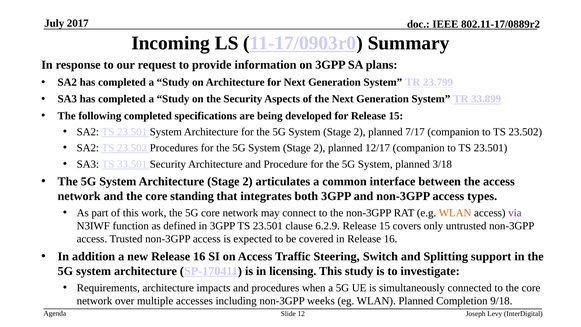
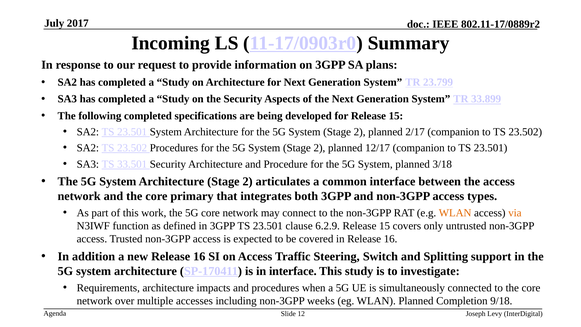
7/17: 7/17 -> 2/17 (415, 132)
standing: standing -> primary (192, 196)
via colour: purple -> orange (515, 213)
in licensing: licensing -> interface (293, 271)
